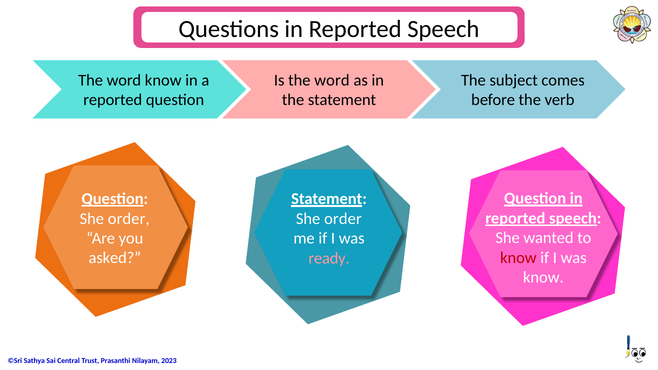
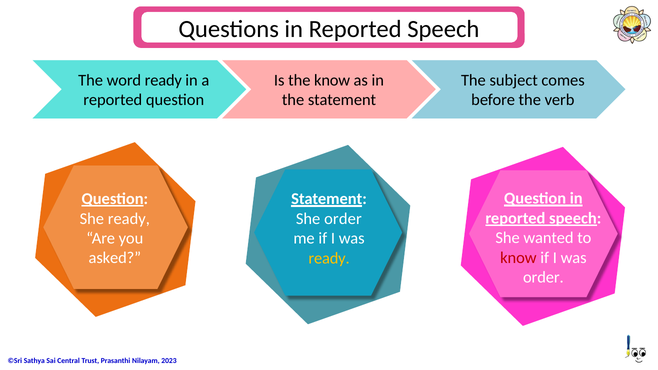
word know: know -> ready (163, 80)
Is the word: word -> know (332, 80)
order: order -> ready (129, 219)
ready colour: pink -> yellow (329, 258)
know: know -> order (543, 277)
